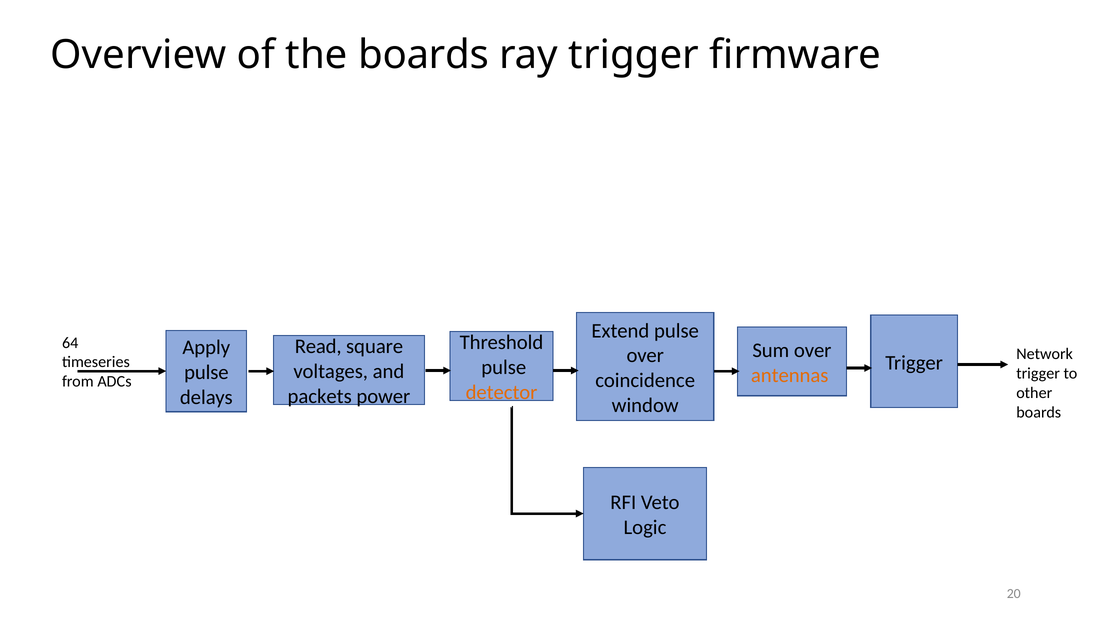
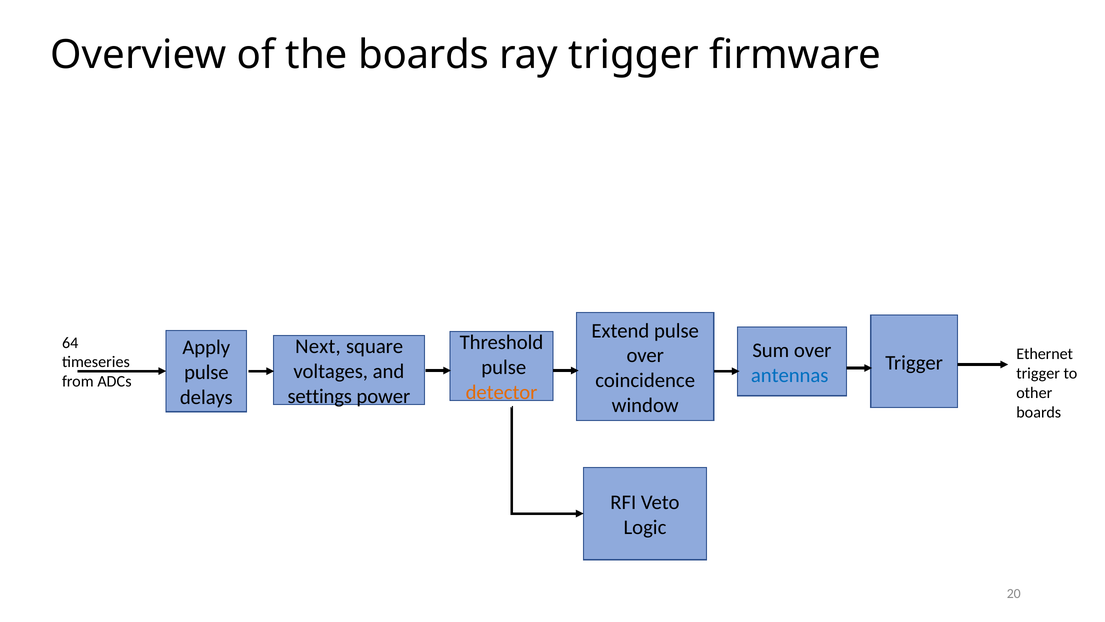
Read: Read -> Next (318, 346)
Network: Network -> Ethernet (1045, 354)
antennas colour: orange -> blue (790, 375)
packets: packets -> settings (320, 396)
